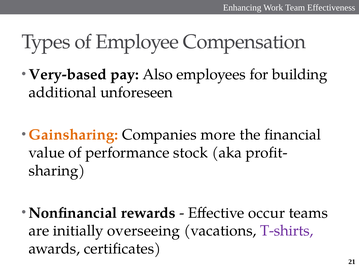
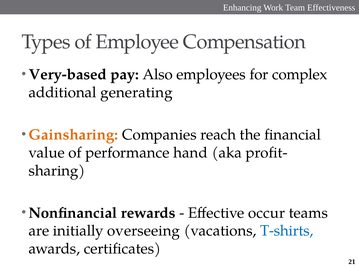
building: building -> complex (300, 75)
unforeseen: unforeseen -> generating (136, 93)
more: more -> reach (218, 135)
stock: stock -> hand (190, 153)
T-shirts colour: purple -> blue (287, 231)
